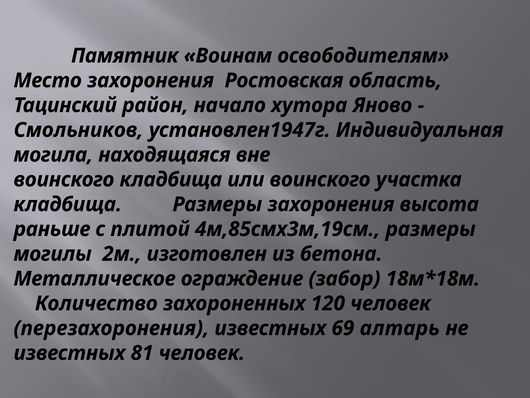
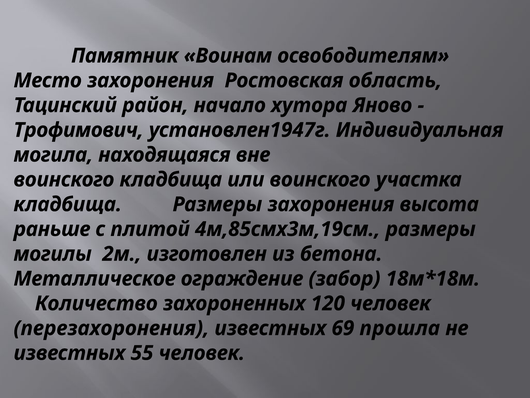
Смольников: Смольников -> Трофимович (79, 130)
алтарь: алтарь -> прошла (400, 328)
81: 81 -> 55 (142, 353)
